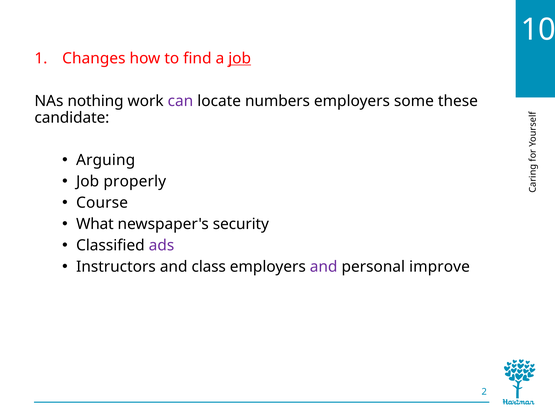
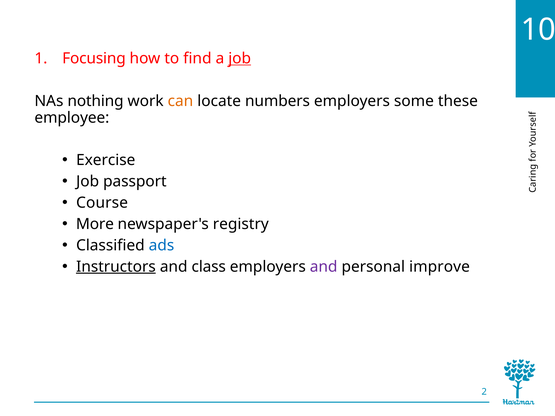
Changes: Changes -> Focusing (94, 58)
can colour: purple -> orange (180, 101)
candidate: candidate -> employee (72, 118)
Arguing: Arguing -> Exercise (106, 160)
properly: properly -> passport (135, 182)
What: What -> More (95, 224)
security: security -> registry (241, 224)
ads colour: purple -> blue (161, 245)
Instructors underline: none -> present (116, 267)
